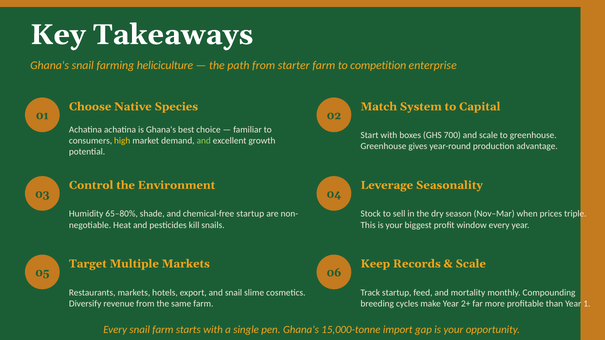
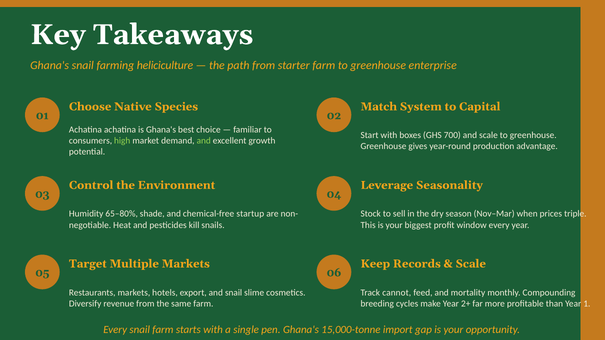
farm to competition: competition -> greenhouse (378, 66)
high colour: yellow -> light green (122, 141)
Track startup: startup -> cannot (397, 293)
